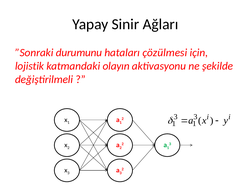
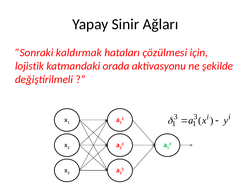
durumunu: durumunu -> kaldırmak (79, 53)
olayın: olayın -> orada (116, 66)
